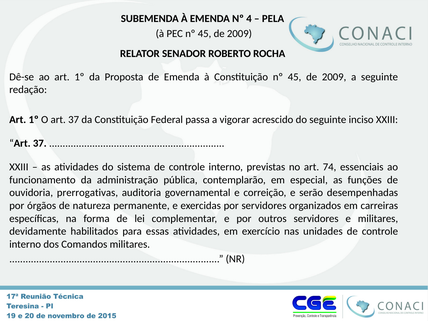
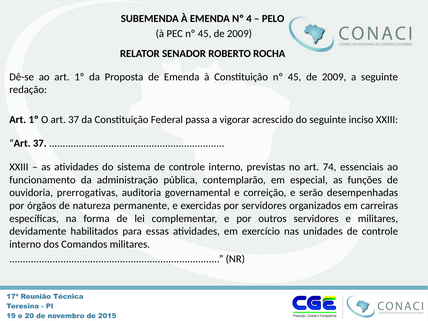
PELA: PELA -> PELO (273, 19)
